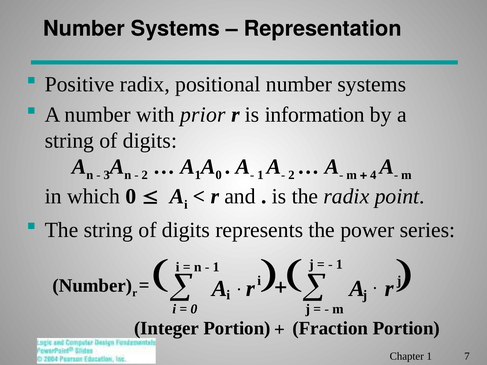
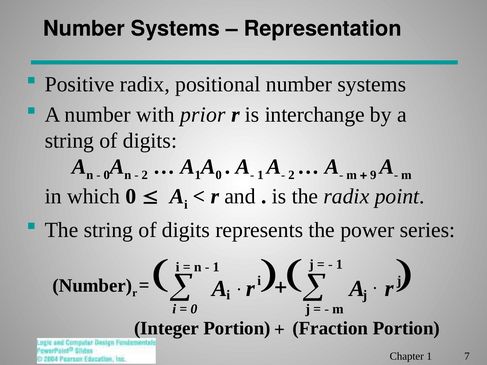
information: information -> interchange (315, 115)
3: 3 -> 0 (107, 175)
4: 4 -> 9 (373, 175)
